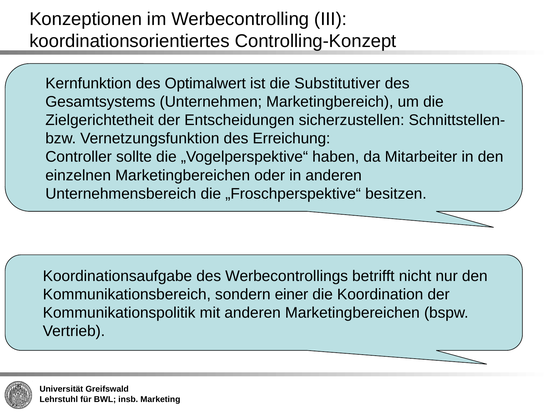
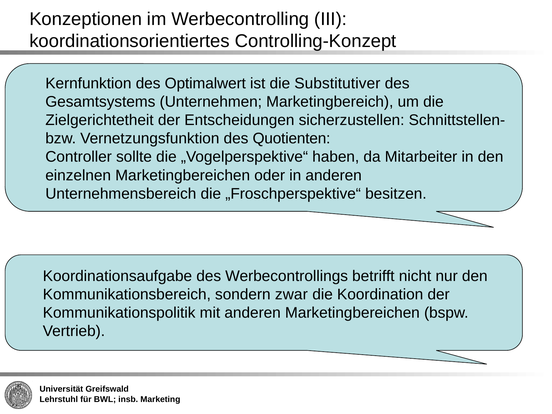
Erreichung: Erreichung -> Quotienten (292, 139)
einer: einer -> zwar (291, 294)
